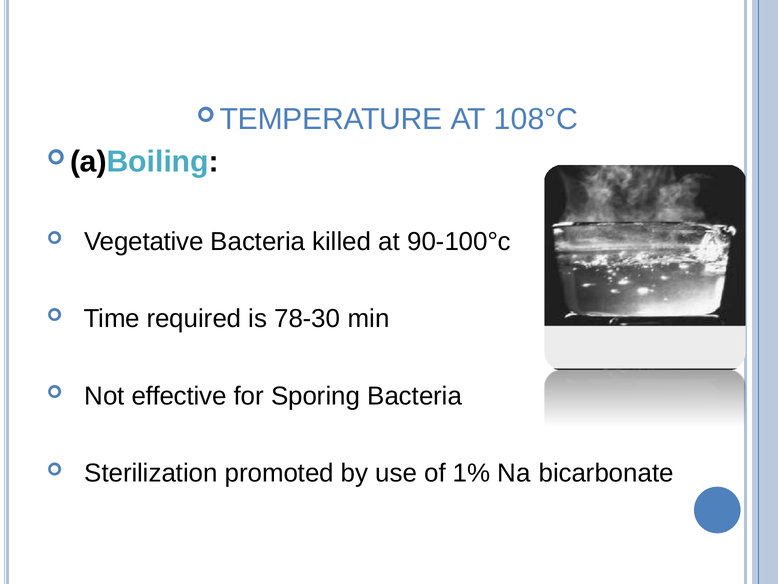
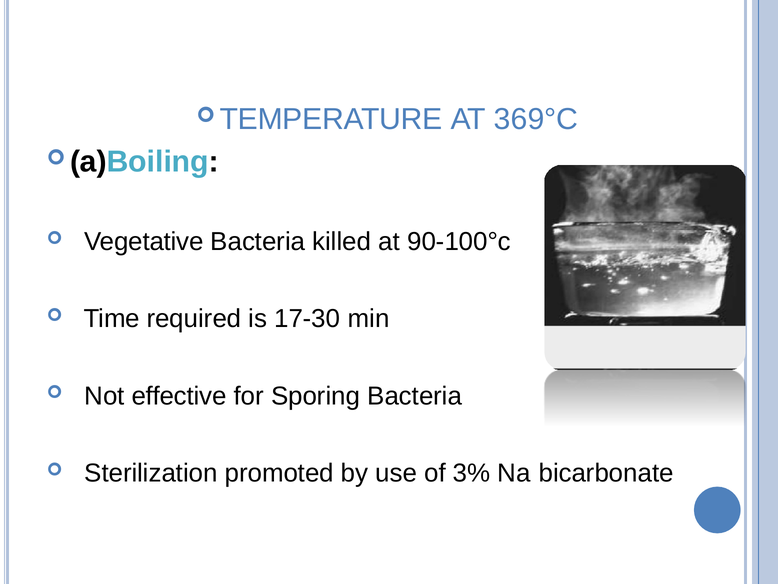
108°C: 108°C -> 369°C (536, 119)
78-30: 78-30 -> 17-30 (307, 319)
1%: 1% -> 3% (472, 473)
